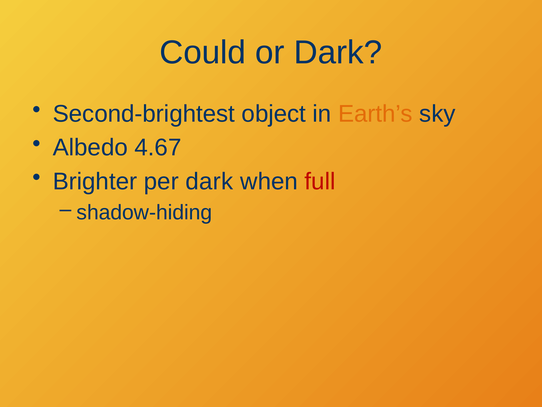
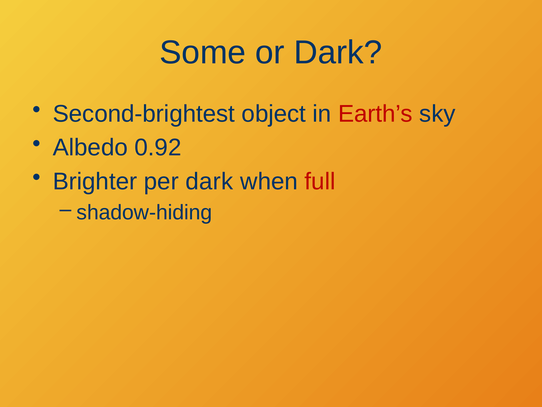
Could: Could -> Some (203, 52)
Earth’s colour: orange -> red (375, 114)
4.67: 4.67 -> 0.92 (158, 147)
